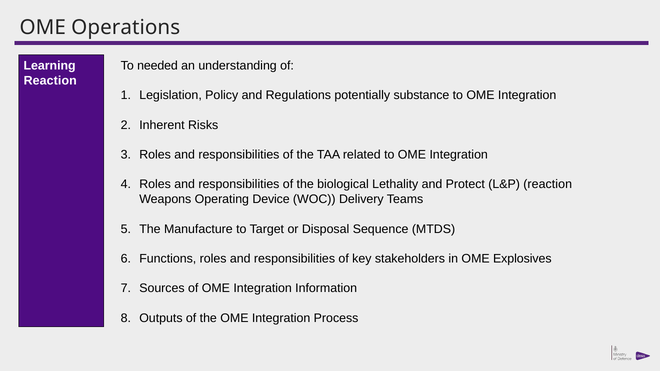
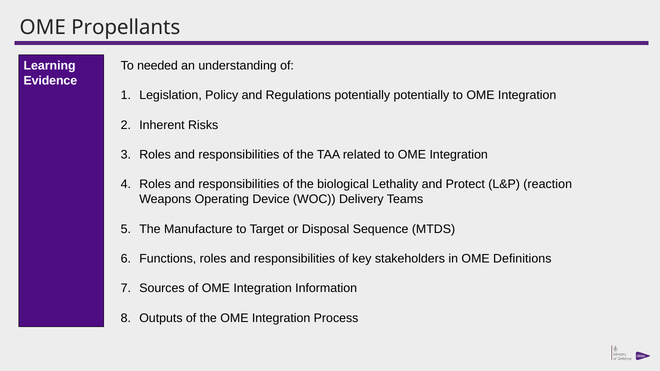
Operations: Operations -> Propellants (126, 27)
Reaction: Reaction -> Evidence (50, 81)
potentially substance: substance -> potentially (421, 95)
Explosives: Explosives -> Definitions (522, 259)
